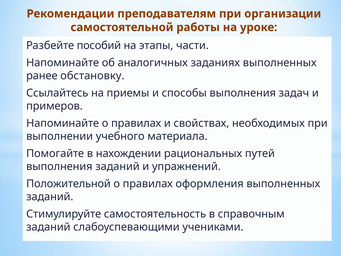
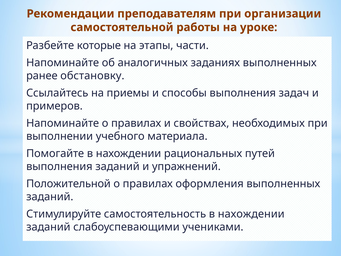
пособий: пособий -> которые (99, 46)
самостоятельность в справочным: справочным -> нахождении (251, 214)
